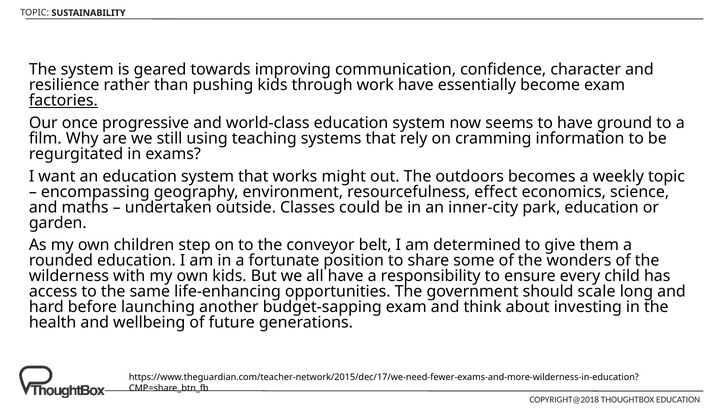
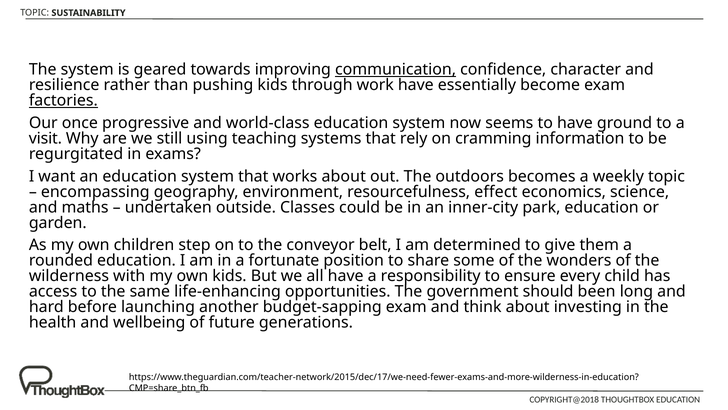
communication underline: none -> present (396, 70)
film: film -> visit (45, 138)
works might: might -> about (344, 176)
scale: scale -> been (597, 291)
